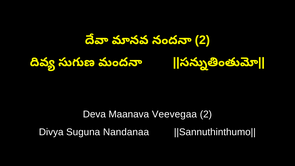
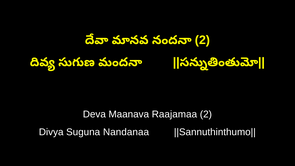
Veevegaa: Veevegaa -> Raajamaa (174, 114)
